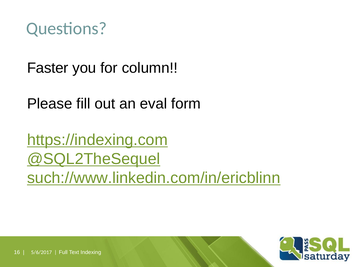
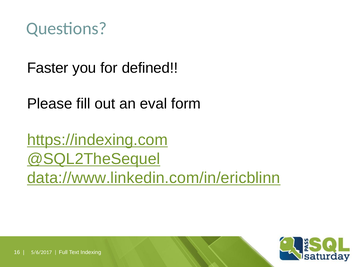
column: column -> defined (150, 68)
such://www.linkedin.com/in/ericblinn: such://www.linkedin.com/in/ericblinn -> data://www.linkedin.com/in/ericblinn (154, 178)
